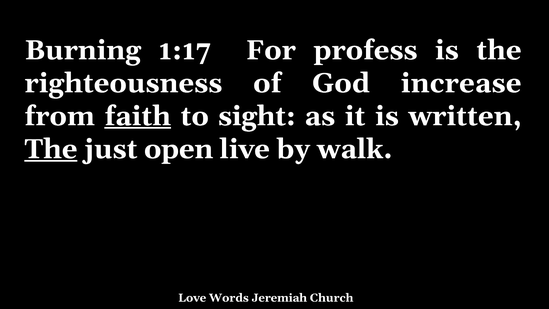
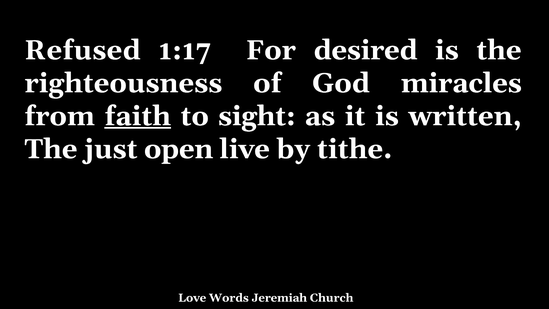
Burning: Burning -> Refused (83, 50)
profess: profess -> desired (366, 50)
increase: increase -> miracles (461, 83)
The underline: present -> none (51, 149)
walk: walk -> tithe (355, 149)
